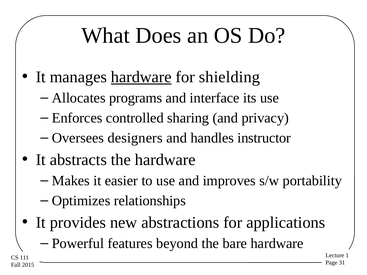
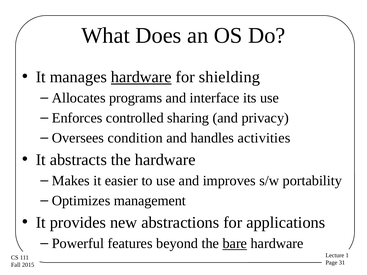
designers: designers -> condition (135, 138)
instructor: instructor -> activities (264, 138)
relationships: relationships -> management (150, 201)
bare underline: none -> present (235, 244)
